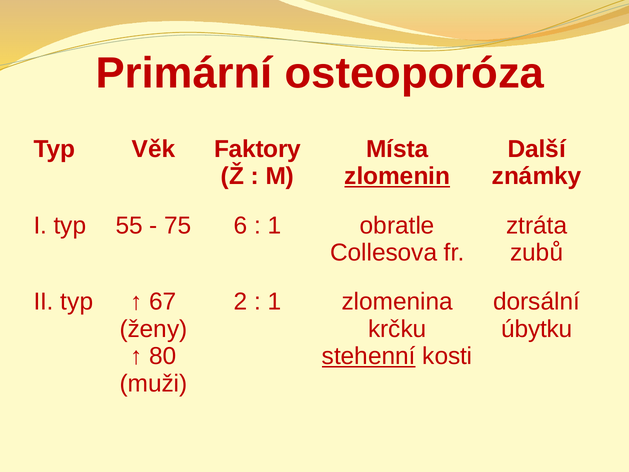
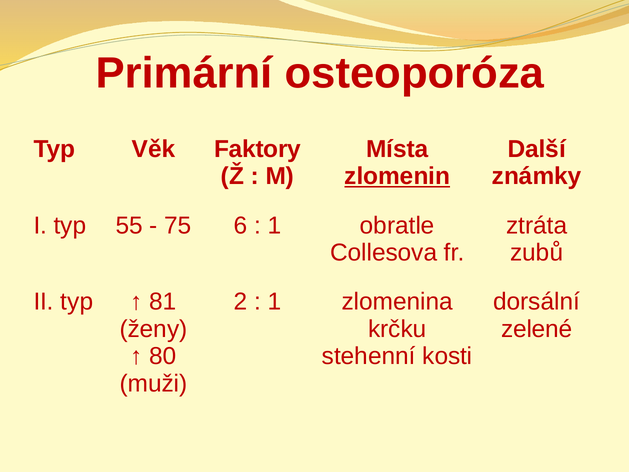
67: 67 -> 81 (163, 302)
úbytku: úbytku -> zelené (537, 329)
stehenní underline: present -> none (369, 356)
